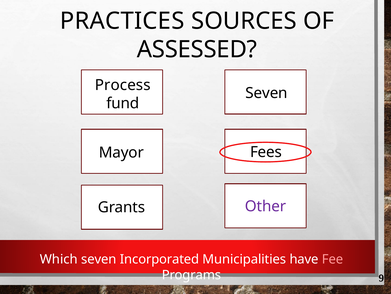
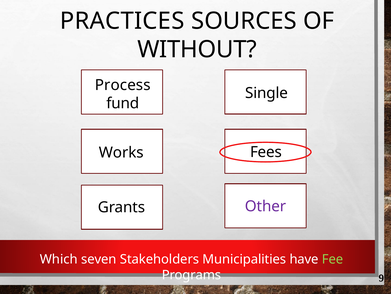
ASSESSED: ASSESSED -> WITHOUT (197, 49)
Seven: Seven -> Single (267, 93)
Mayor: Mayor -> Works (121, 152)
Incorporated: Incorporated -> Stakeholders (160, 259)
Fee colour: pink -> light green (333, 259)
